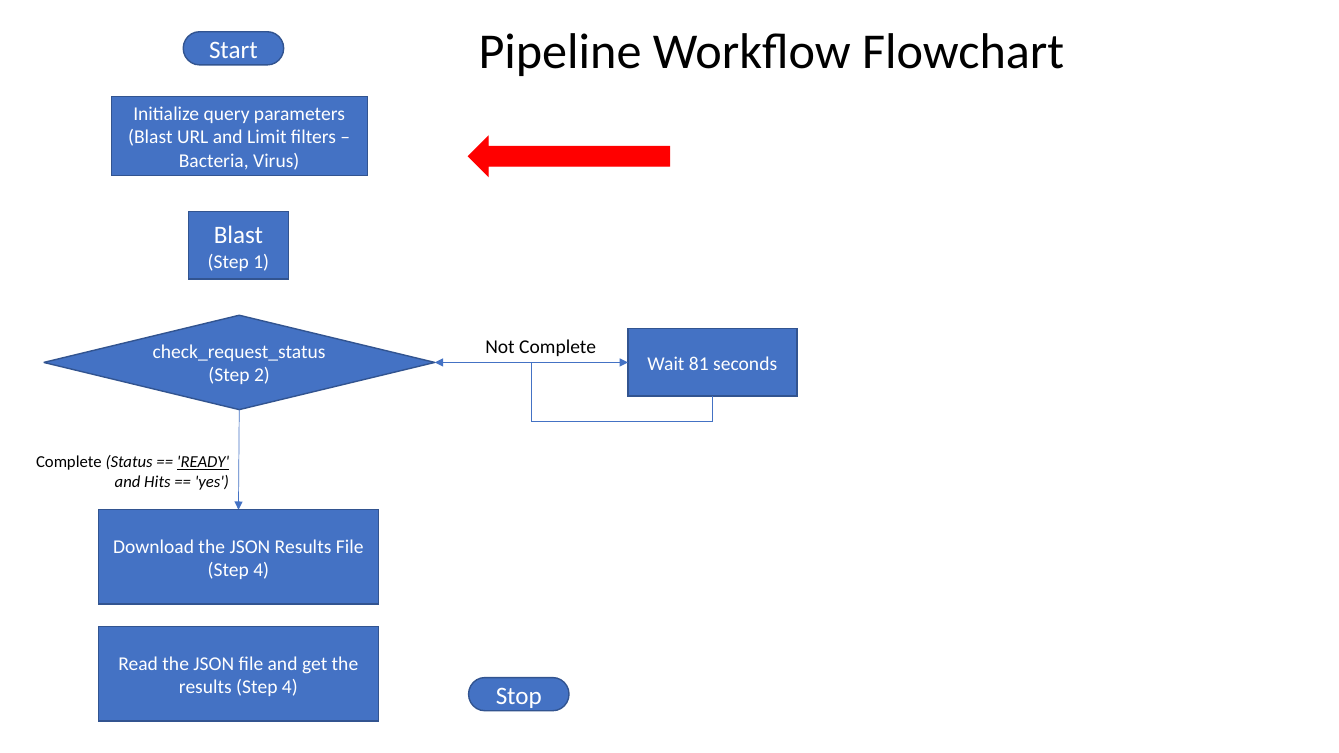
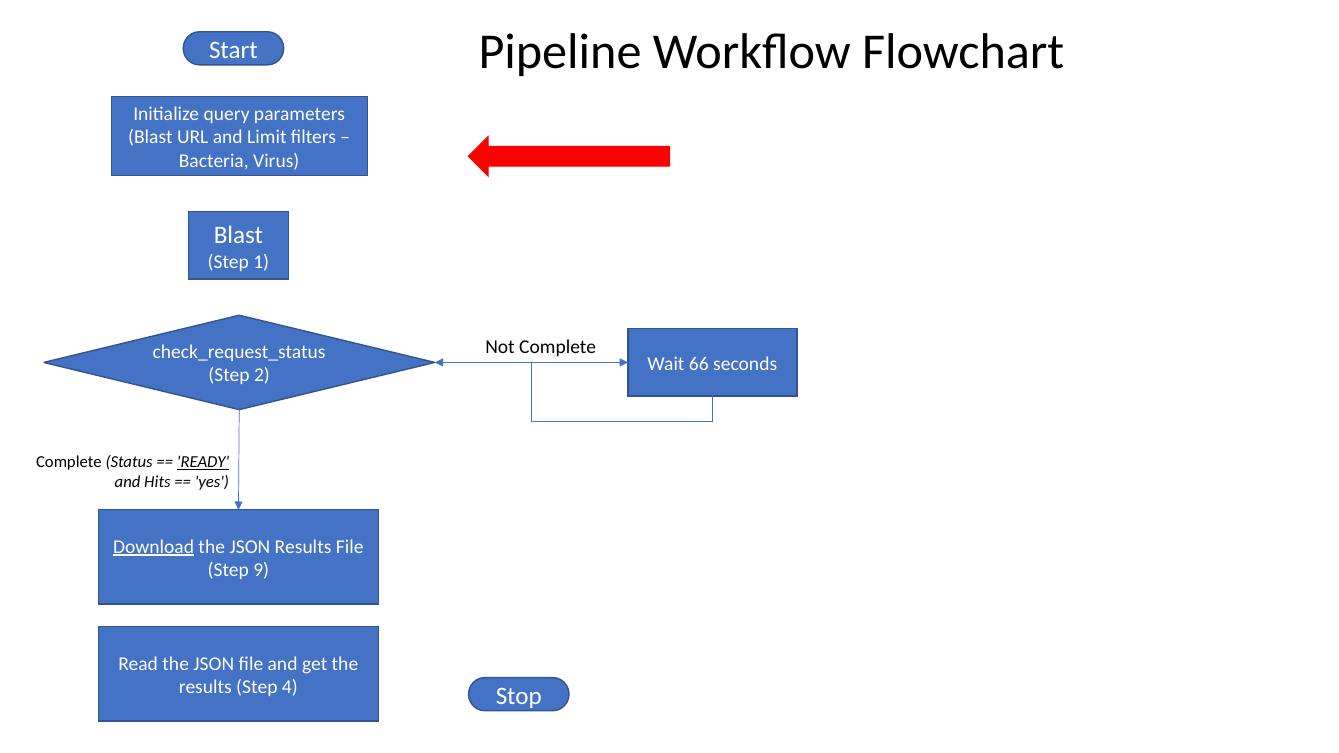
81: 81 -> 66 (699, 364)
Download underline: none -> present (154, 547)
4: 4 -> 9 (261, 570)
